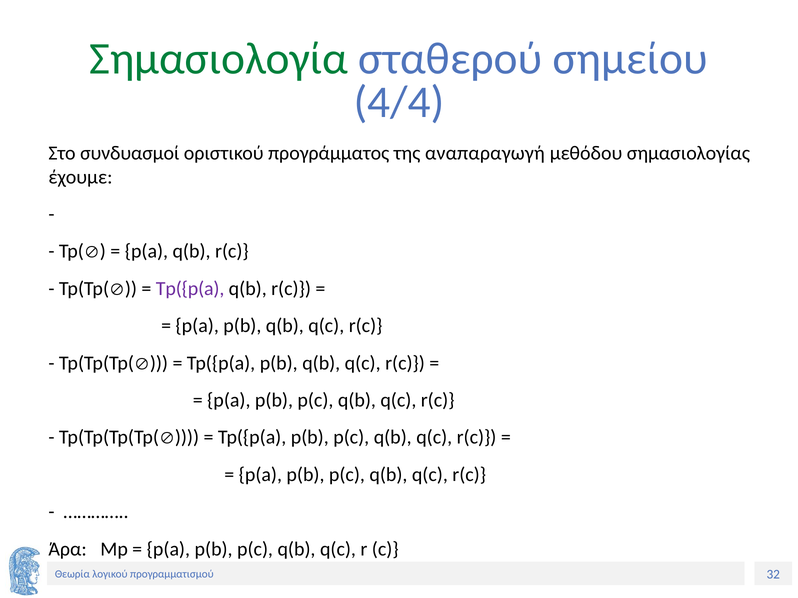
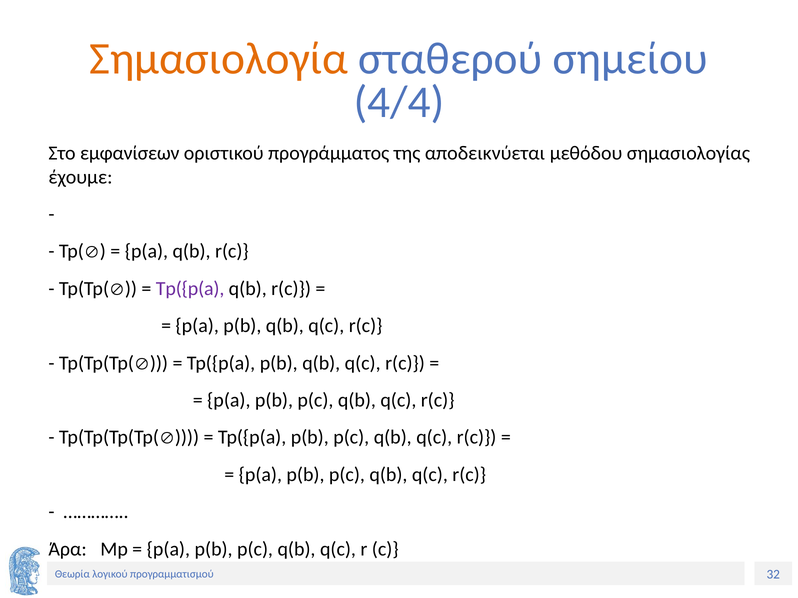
Σημασιολογία colour: green -> orange (219, 59)
συνδυασμοί: συνδυασμοί -> εμφανίσεων (130, 153)
αναπαραγωγή: αναπαραγωγή -> αποδεικνύεται (485, 153)
